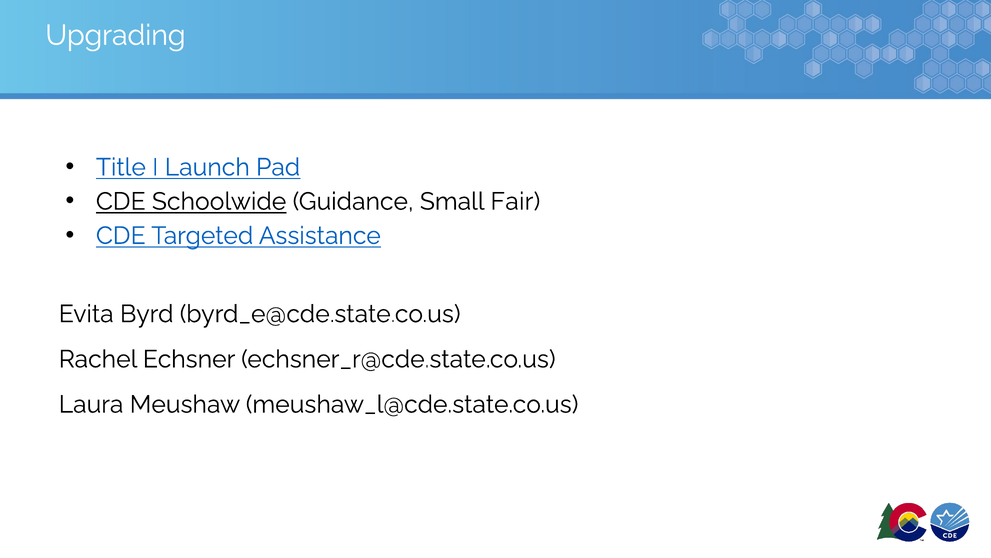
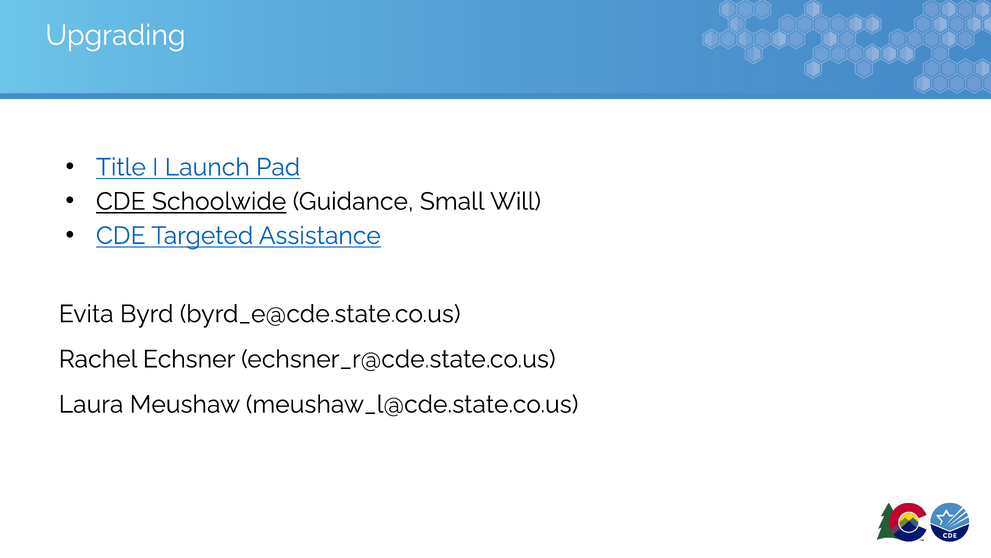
Fair: Fair -> Will (516, 201)
